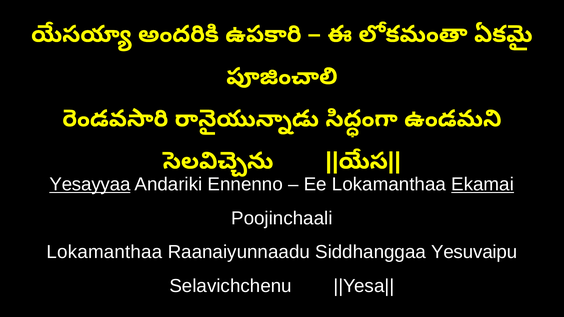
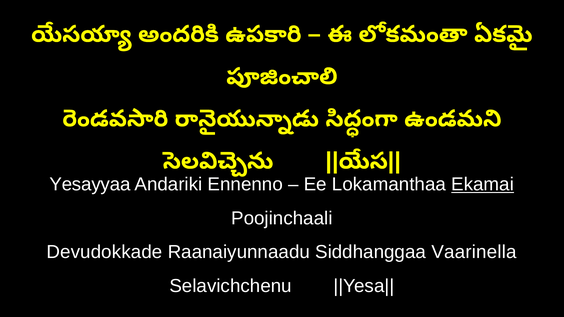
Yesayyaa underline: present -> none (90, 185)
Lokamanthaa: Lokamanthaa -> Devudokkade (104, 252)
Yesuvaipu: Yesuvaipu -> Vaarinella (474, 252)
